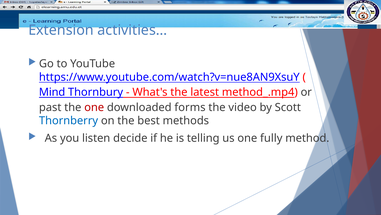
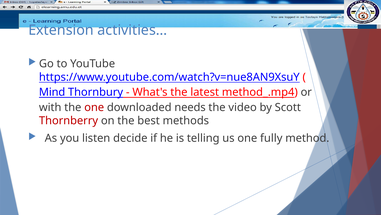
past: past -> with (50, 107)
forms: forms -> needs (190, 107)
Thornberry colour: blue -> red (69, 120)
